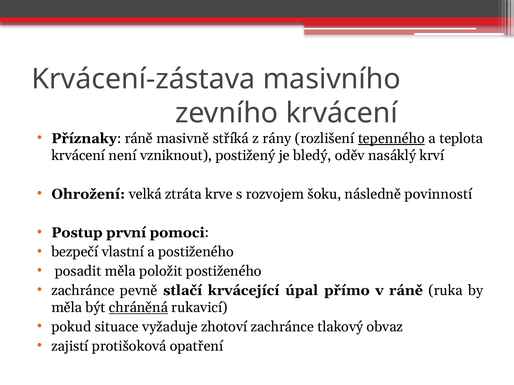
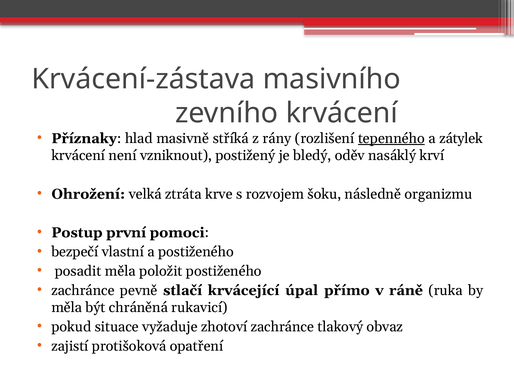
Příznaky ráně: ráně -> hlad (139, 139)
teplota: teplota -> zátylek (461, 139)
povinností: povinností -> organizmu (438, 194)
chráněná underline: present -> none (138, 308)
